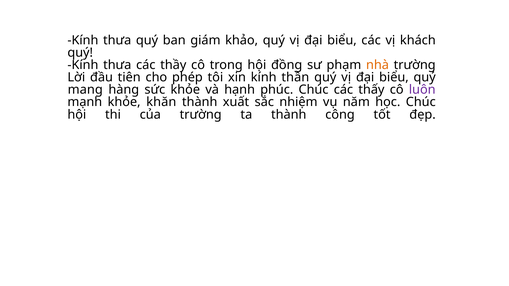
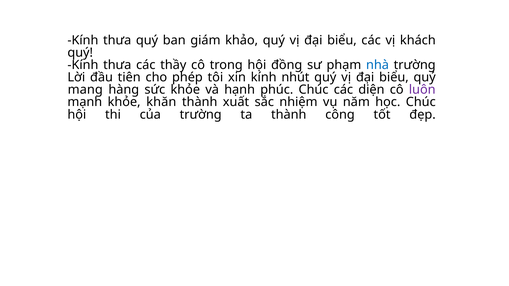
nhà colour: orange -> blue (377, 65)
thần: thần -> nhút (295, 77)
thấy: thấy -> diện (371, 90)
